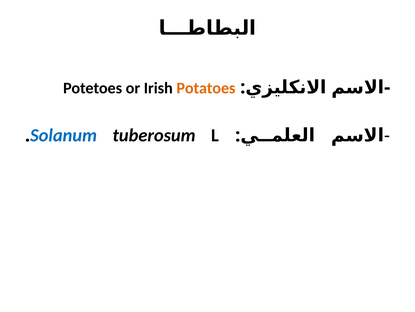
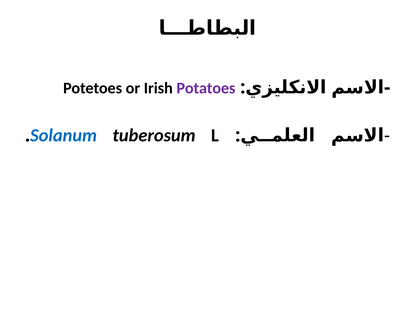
Potatoes colour: orange -> purple (206, 88)
